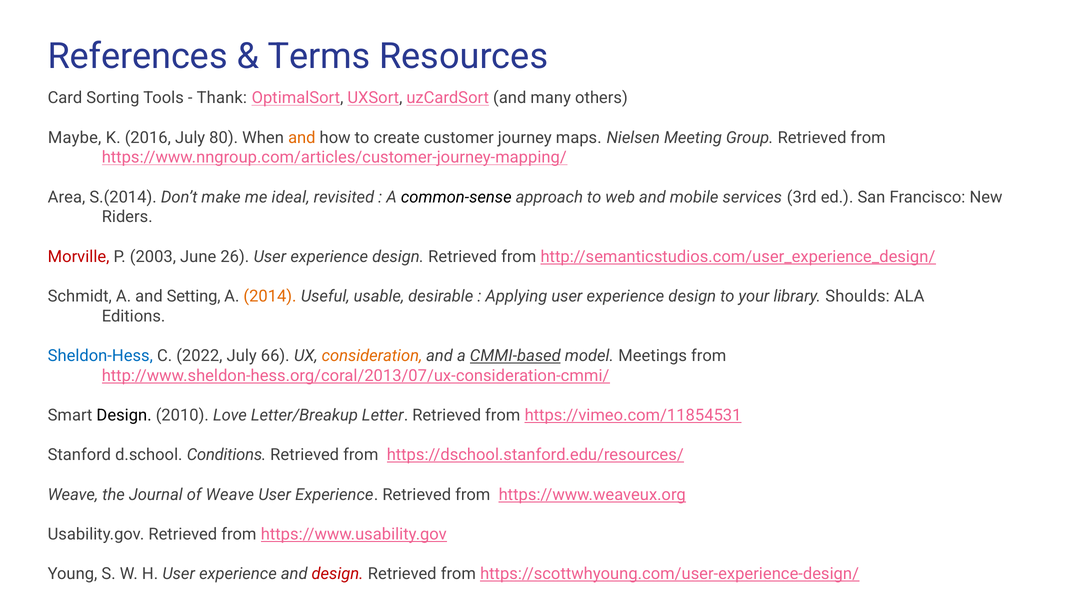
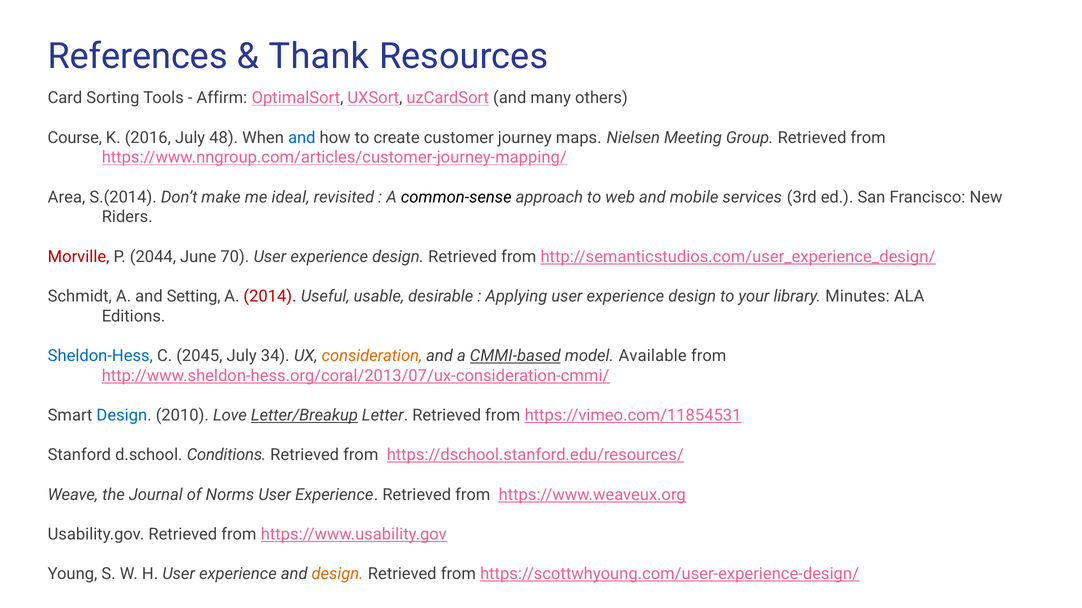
Terms: Terms -> Thank (319, 56)
Thank: Thank -> Affirm (222, 98)
Maybe: Maybe -> Course (75, 138)
80: 80 -> 48 (224, 138)
and colour: orange -> blue (302, 138)
2003: 2003 -> 2044 (153, 257)
26: 26 -> 70 (235, 257)
2014 colour: orange -> red (270, 297)
Shoulds: Shoulds -> Minutes (858, 297)
2022: 2022 -> 2045 (199, 356)
66: 66 -> 34 (275, 356)
Meetings: Meetings -> Available (653, 356)
Design colour: black -> blue (124, 416)
Letter/Breakup underline: none -> present (304, 416)
of Weave: Weave -> Norms (230, 495)
design colour: red -> orange (337, 575)
